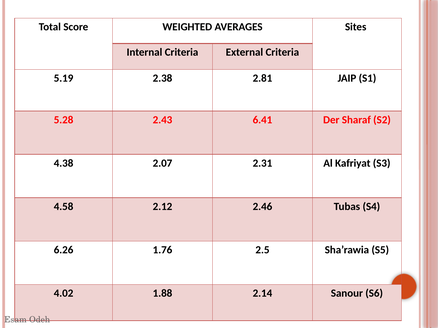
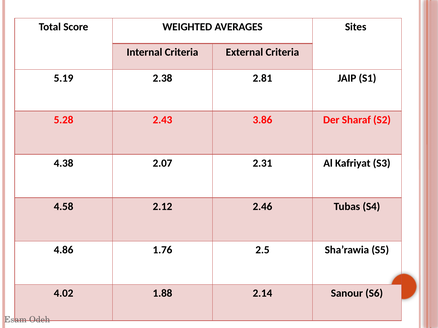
6.41: 6.41 -> 3.86 (262, 120)
6.26: 6.26 -> 4.86 (64, 250)
